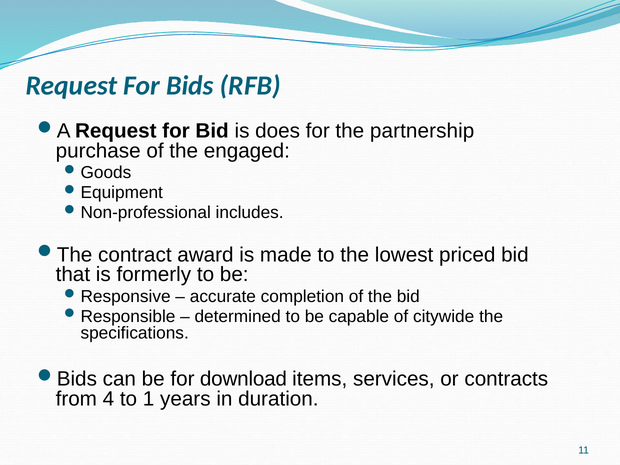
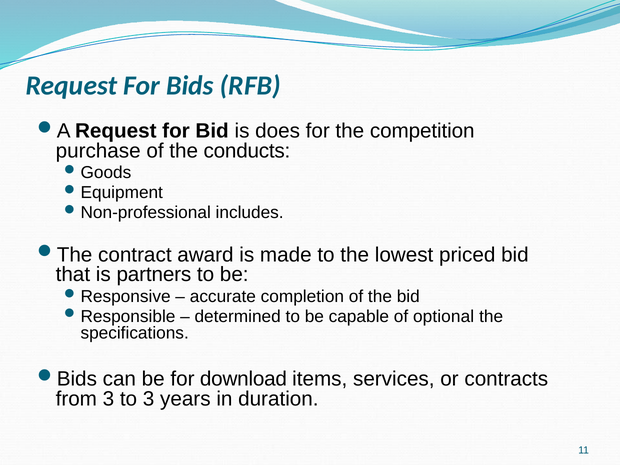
partnership: partnership -> competition (422, 131)
engaged: engaged -> conducts (247, 151)
formerly: formerly -> partners (154, 275)
citywide: citywide -> optional (444, 316)
from 4: 4 -> 3 (108, 399)
to 1: 1 -> 3 (149, 399)
